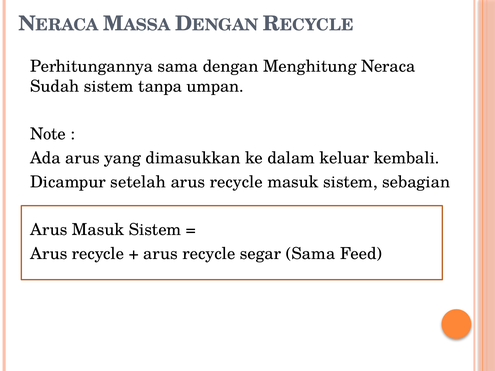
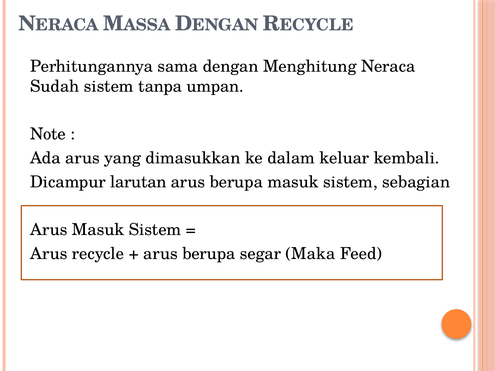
setelah: setelah -> larutan (138, 182)
recycle: recycle -> berupa (236, 182)
recycle: recycle -> berupa (209, 254)
segar Sama: Sama -> Maka (311, 254)
